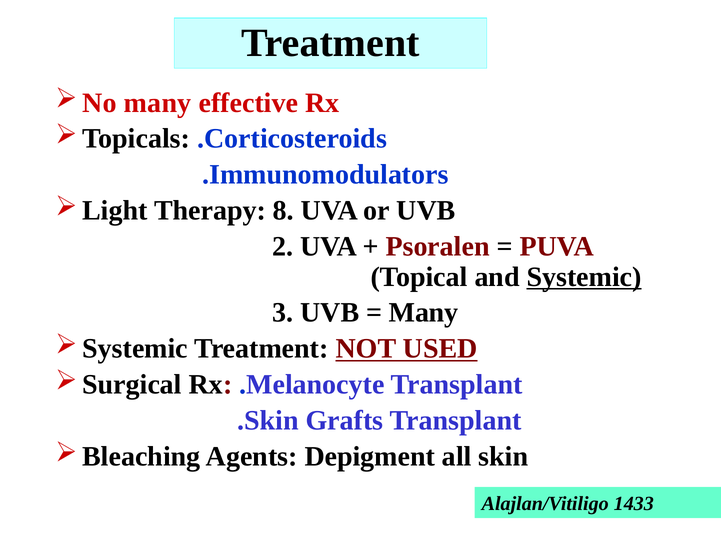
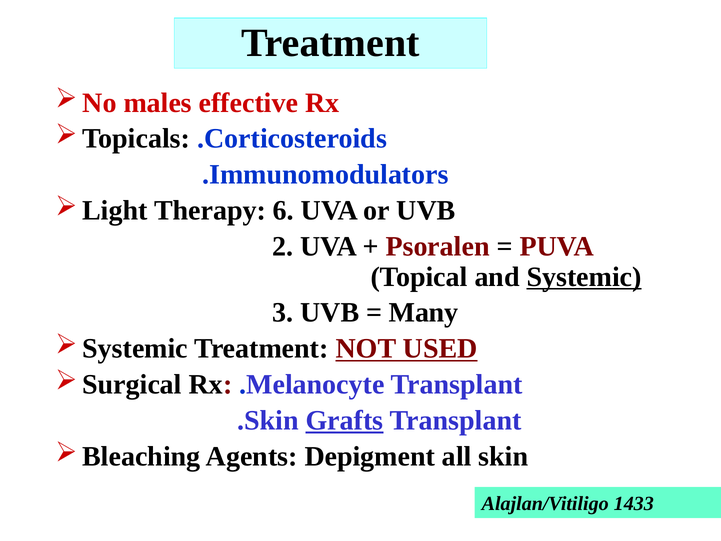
many: many -> males (158, 103)
8: 8 -> 6 (283, 210)
Grafts underline: none -> present (344, 420)
